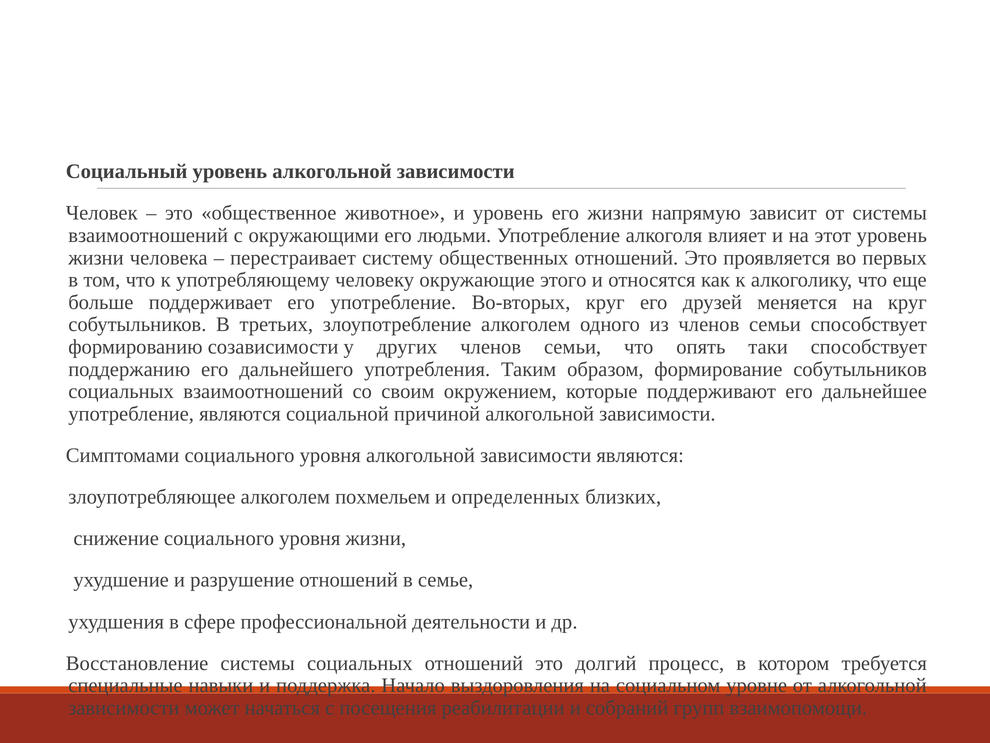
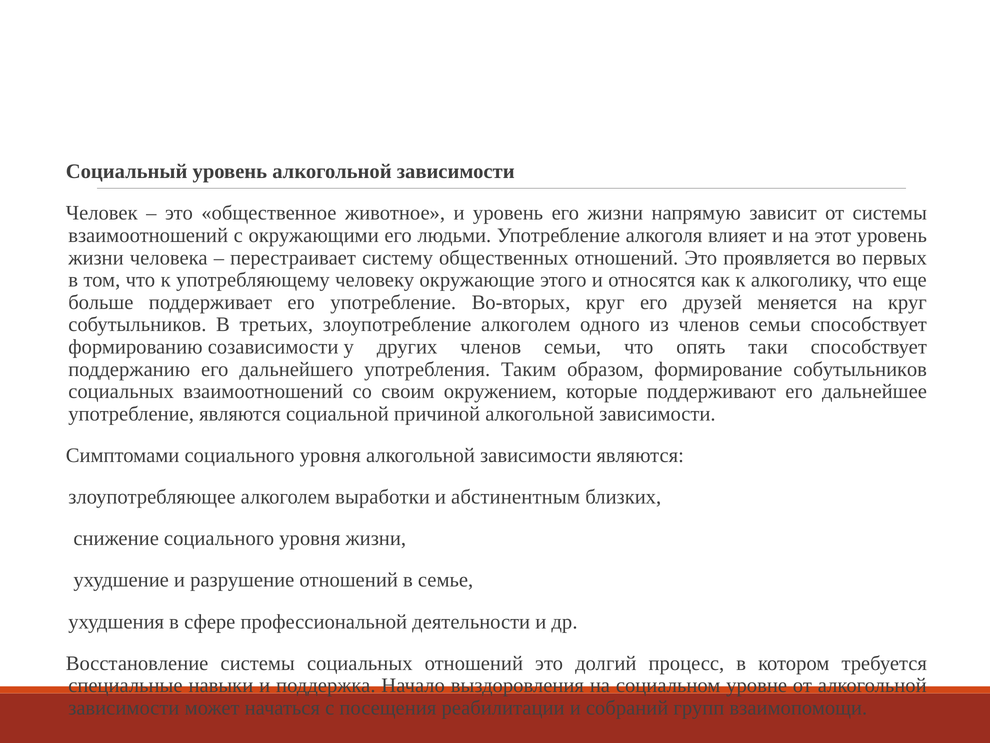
похмельем: похмельем -> выработки (382, 497)
определенных: определенных -> абстинентным (516, 497)
